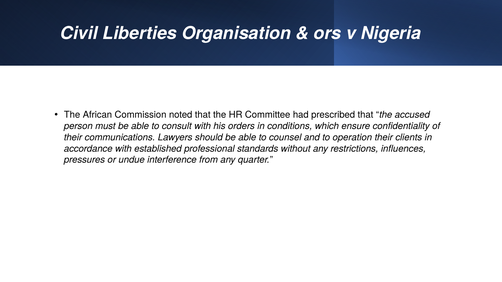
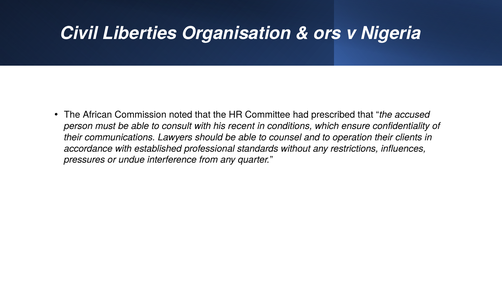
orders: orders -> recent (241, 126)
